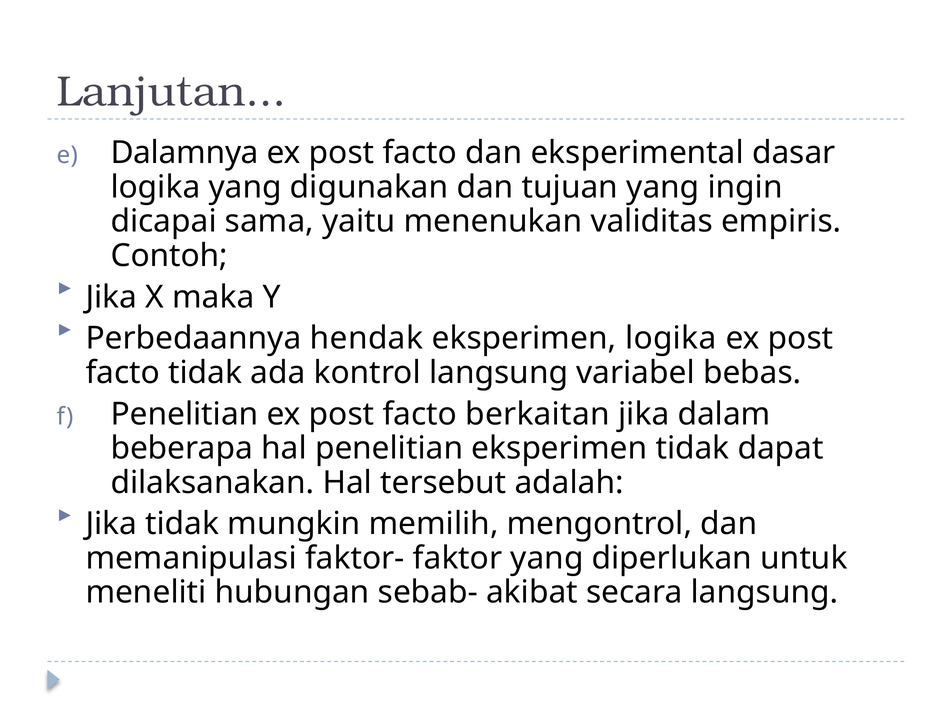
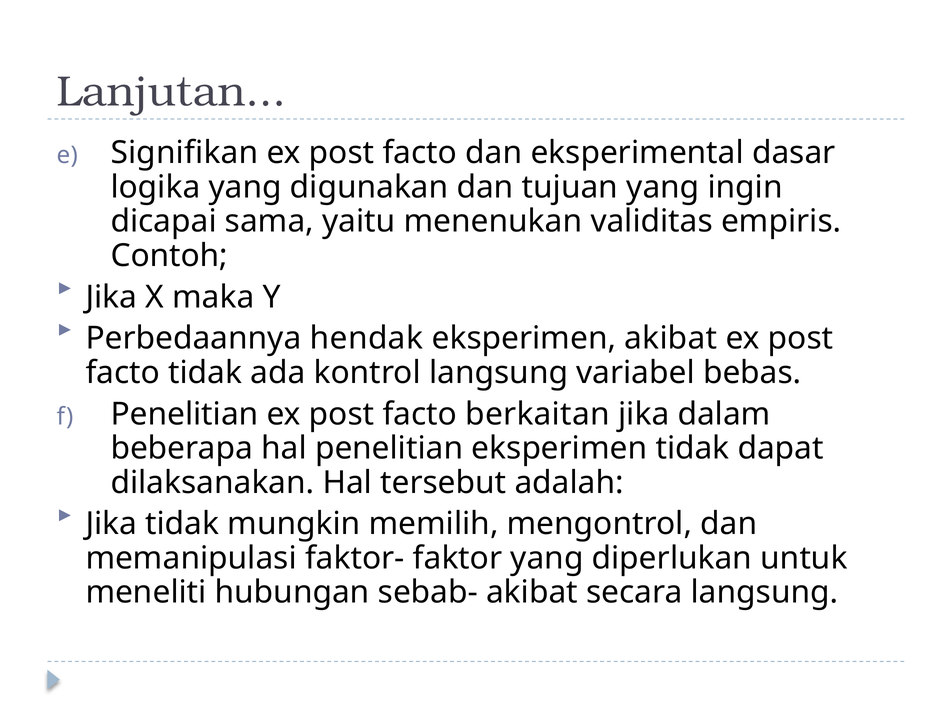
Dalamnya: Dalamnya -> Signifikan (184, 153)
eksperimen logika: logika -> akibat (671, 338)
